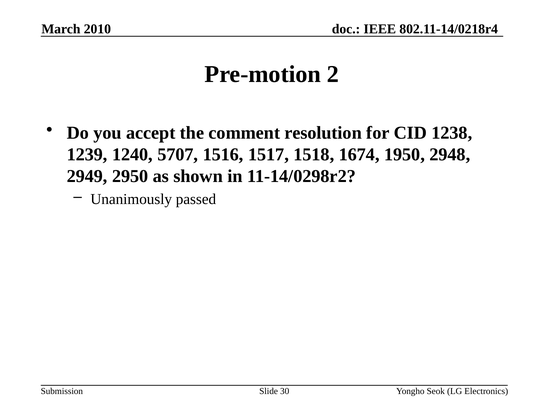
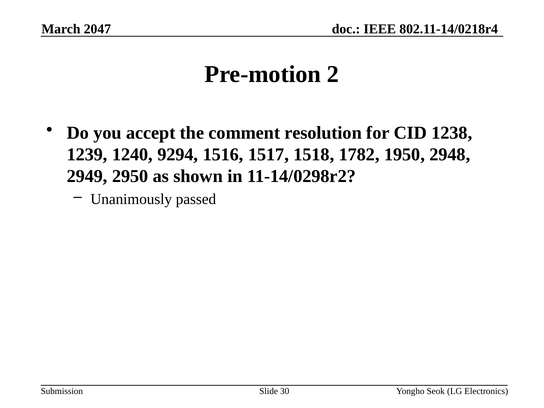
2010: 2010 -> 2047 (97, 29)
5707: 5707 -> 9294 (178, 155)
1674: 1674 -> 1782 (359, 155)
